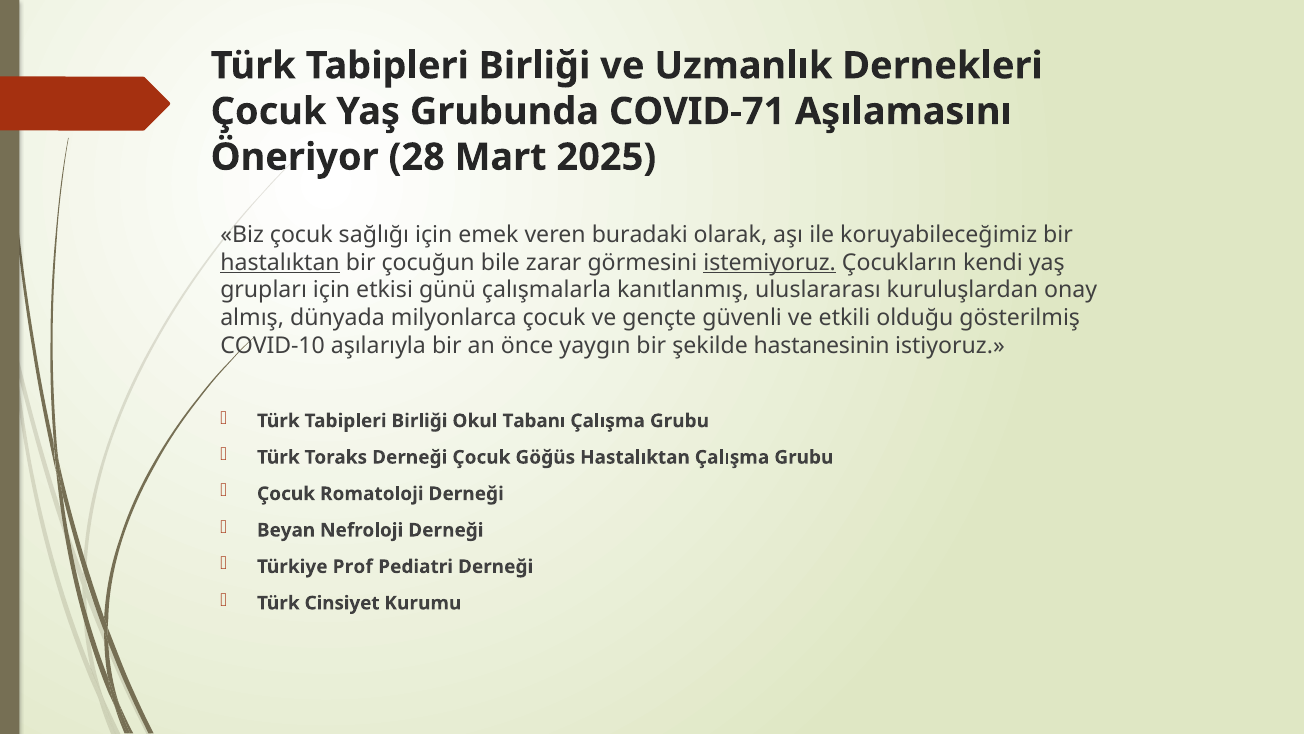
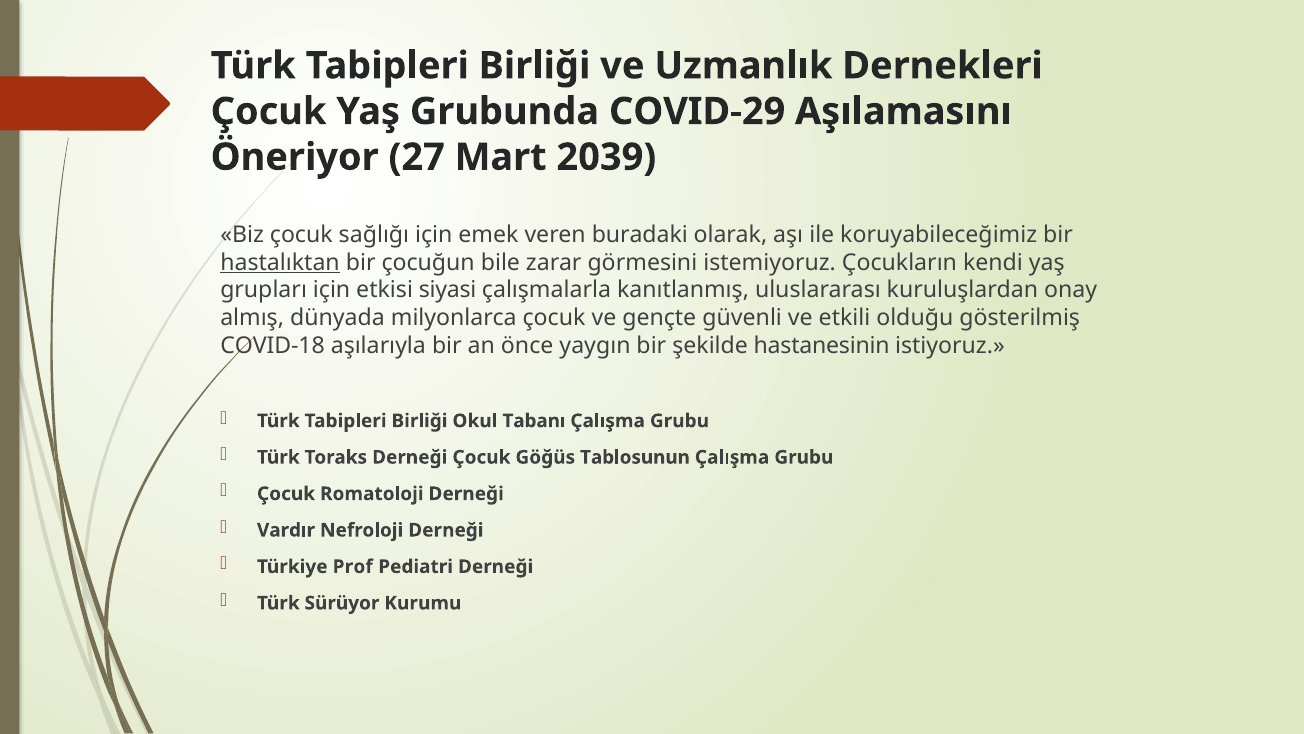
COVID-71: COVID-71 -> COVID-29 (697, 111)
28: 28 -> 27 (417, 157)
2025: 2025 -> 2039 (606, 157)
istemiyoruz underline: present -> none (770, 262)
günü: günü -> siyasi (448, 290)
COVID-10: COVID-10 -> COVID-18 (273, 346)
Göğüs Hastalıktan: Hastalıktan -> Tablosunun (635, 457)
Beyan: Beyan -> Vardır (286, 530)
Cinsiyet: Cinsiyet -> Sürüyor (342, 603)
